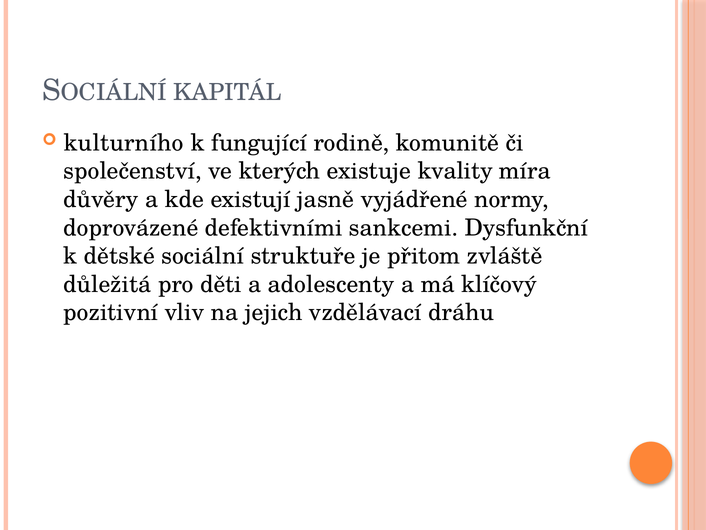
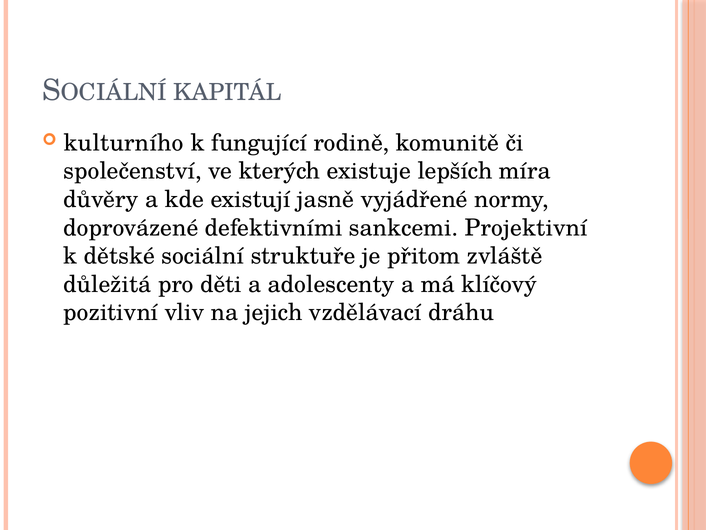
kvality: kvality -> lepších (455, 171)
Dysfunkční: Dysfunkční -> Projektivní (526, 228)
